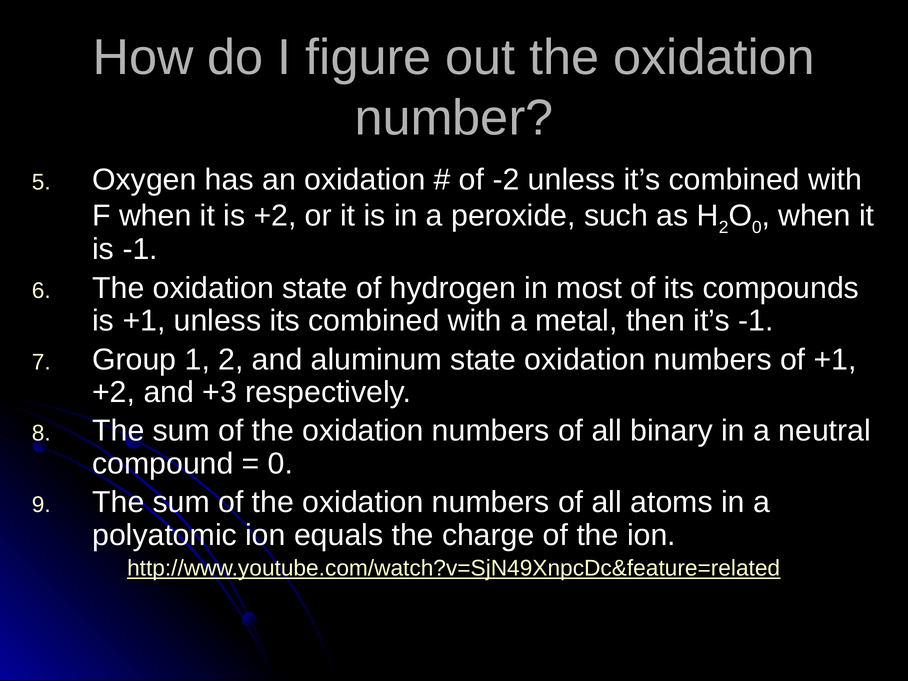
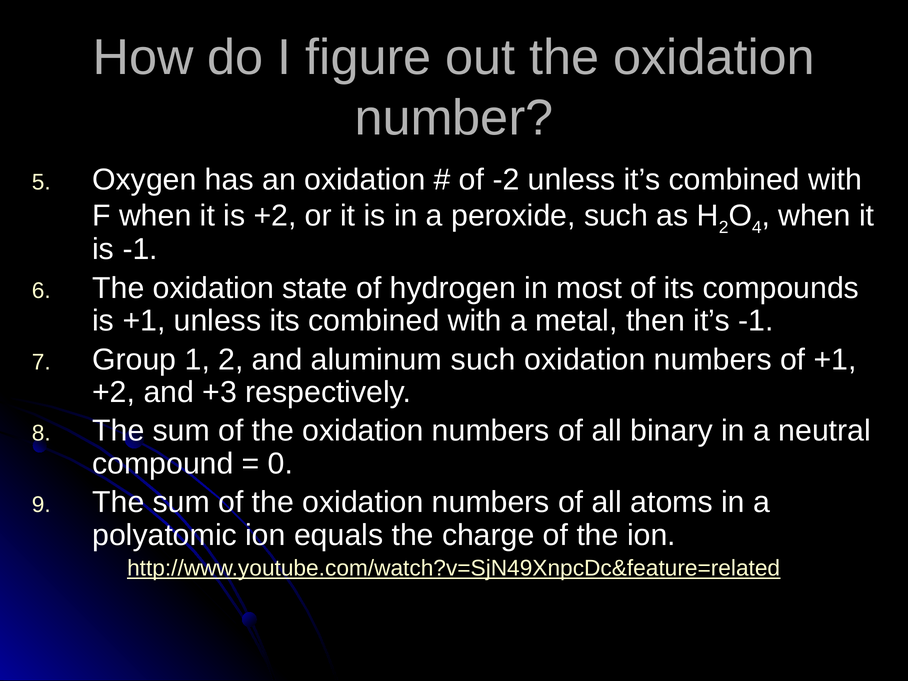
0: 0 -> 4 (757, 228)
aluminum state: state -> such (483, 360)
